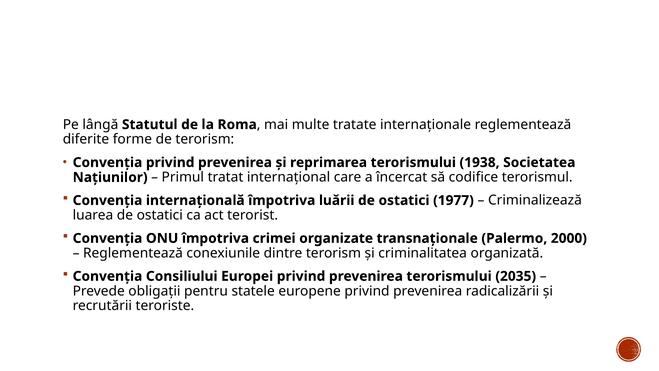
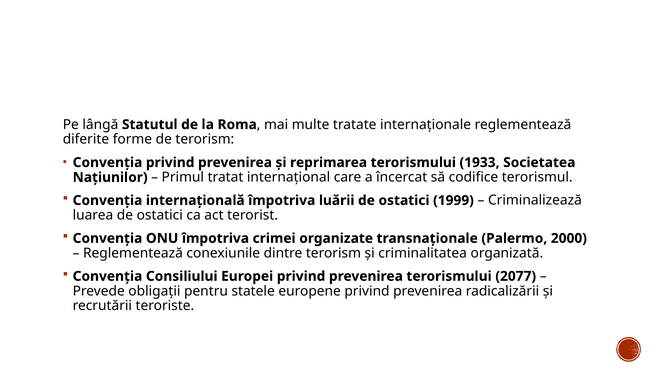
1938: 1938 -> 1933 (480, 162)
1977: 1977 -> 1999 (453, 200)
2035: 2035 -> 2077 (516, 276)
